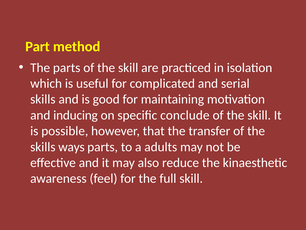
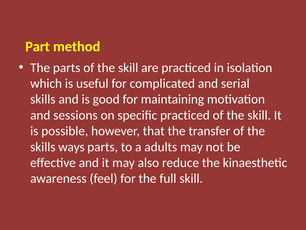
inducing: inducing -> sessions (75, 115)
specific conclude: conclude -> practiced (185, 115)
